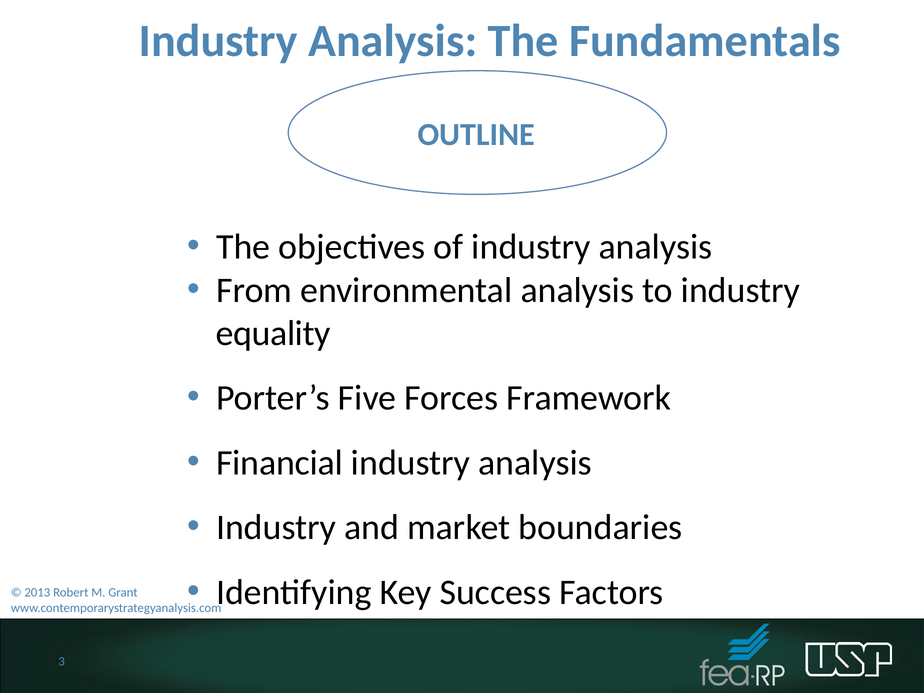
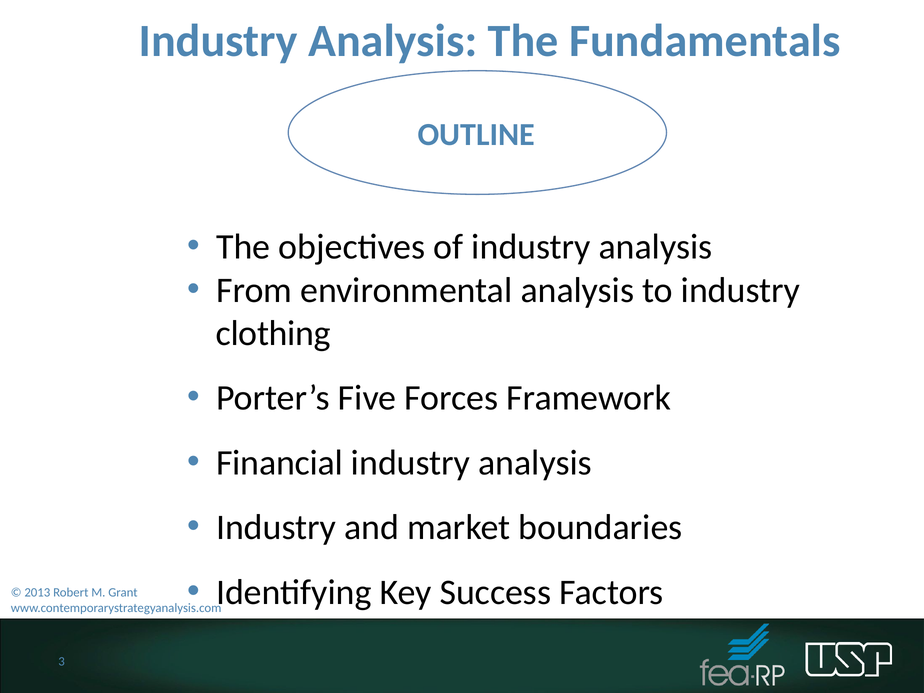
equality: equality -> clothing (273, 333)
